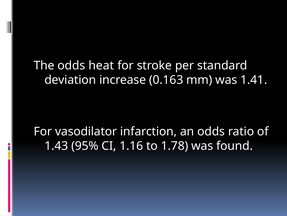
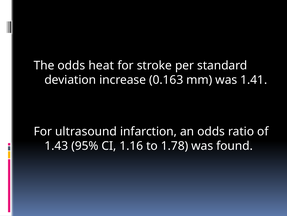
vasodilator: vasodilator -> ultrasound (86, 131)
